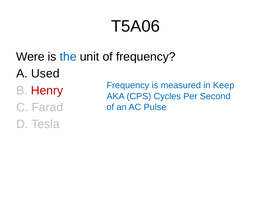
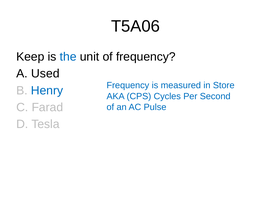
Were: Were -> Keep (30, 57)
Keep: Keep -> Store (224, 86)
Henry colour: red -> blue (47, 91)
